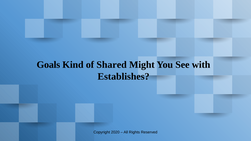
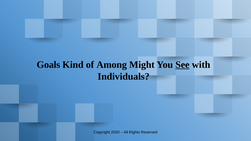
Shared: Shared -> Among (112, 65)
See underline: none -> present (182, 65)
Establishes: Establishes -> Individuals (124, 76)
